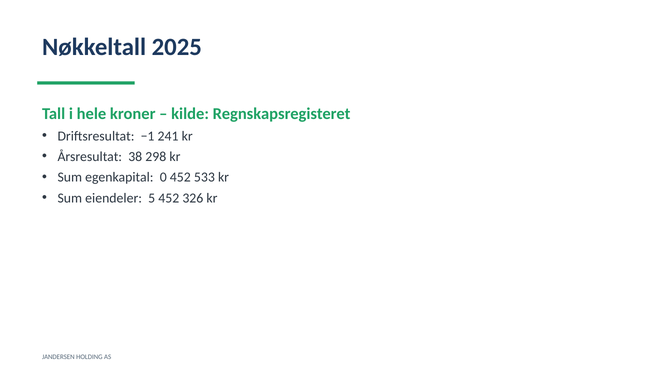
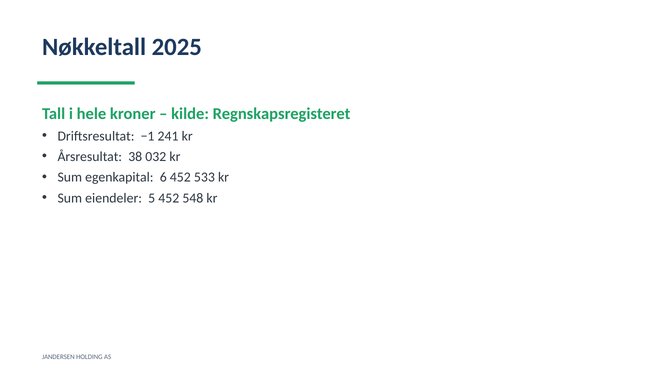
298: 298 -> 032 (156, 157)
0: 0 -> 6 (163, 177)
326: 326 -> 548 (193, 198)
